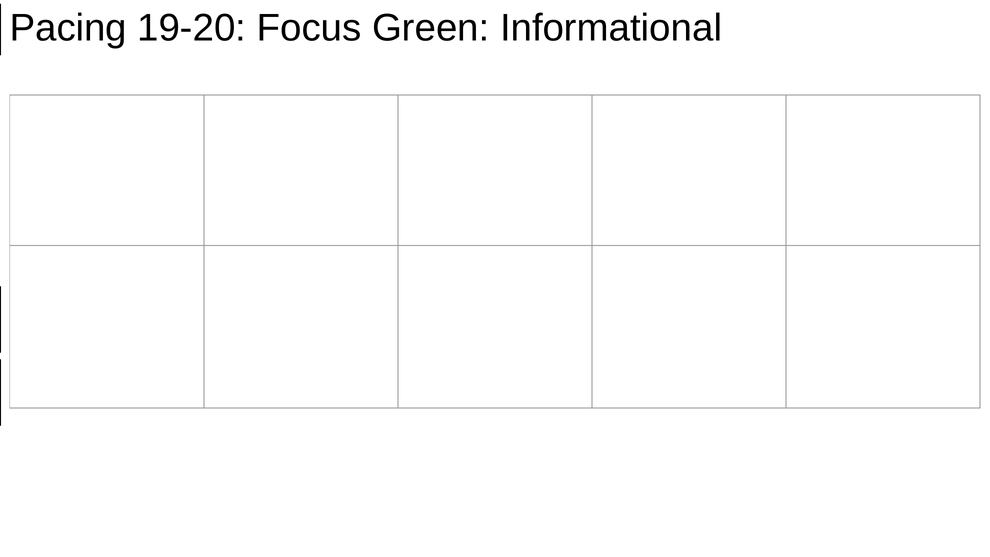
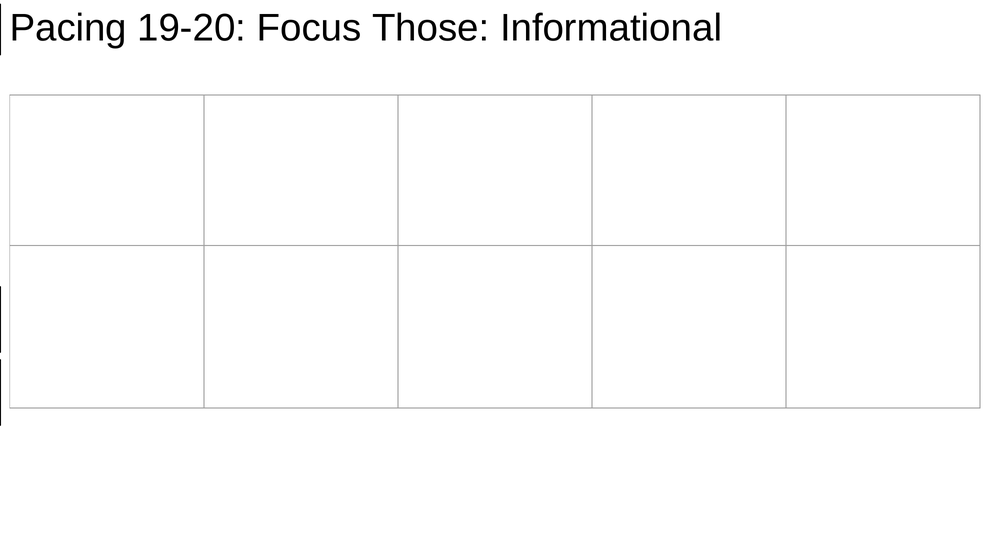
Green: Green -> Those (431, 28)
